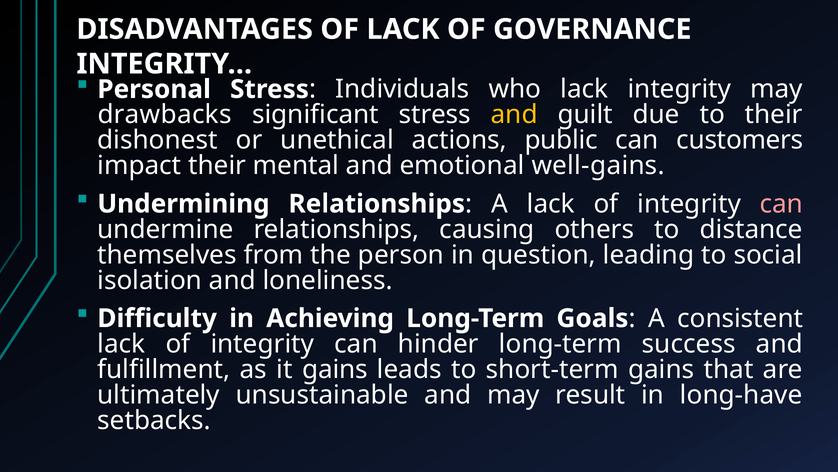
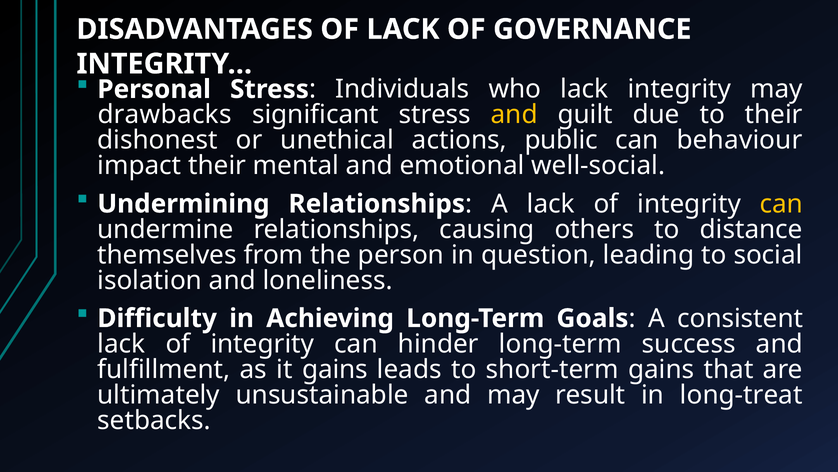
customers: customers -> behaviour (740, 140)
well-gains: well-gains -> well-social (598, 166)
can colour: pink -> yellow (781, 204)
long-have: long-have -> long-treat (741, 394)
